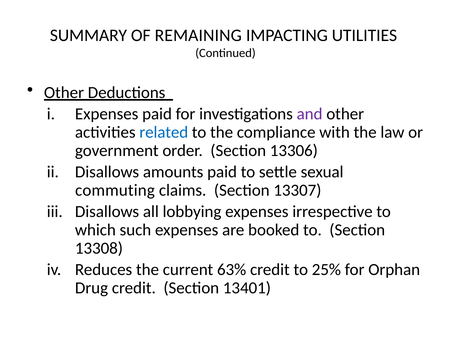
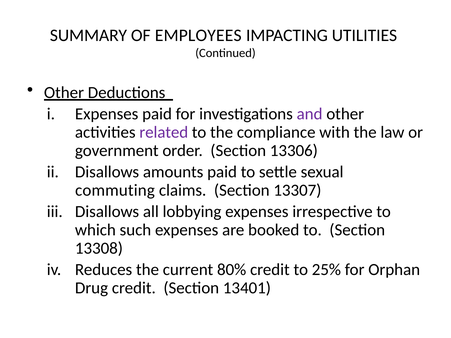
REMAINING: REMAINING -> EMPLOYEES (198, 35)
related colour: blue -> purple (164, 132)
63%: 63% -> 80% (232, 270)
